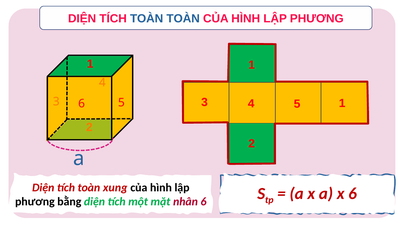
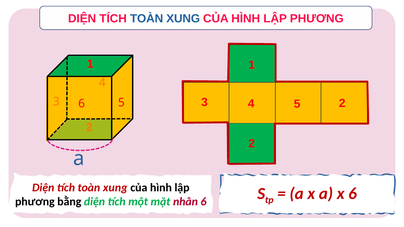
TOÀN: TOÀN -> XUNG (183, 19)
5 1: 1 -> 2 (342, 103)
